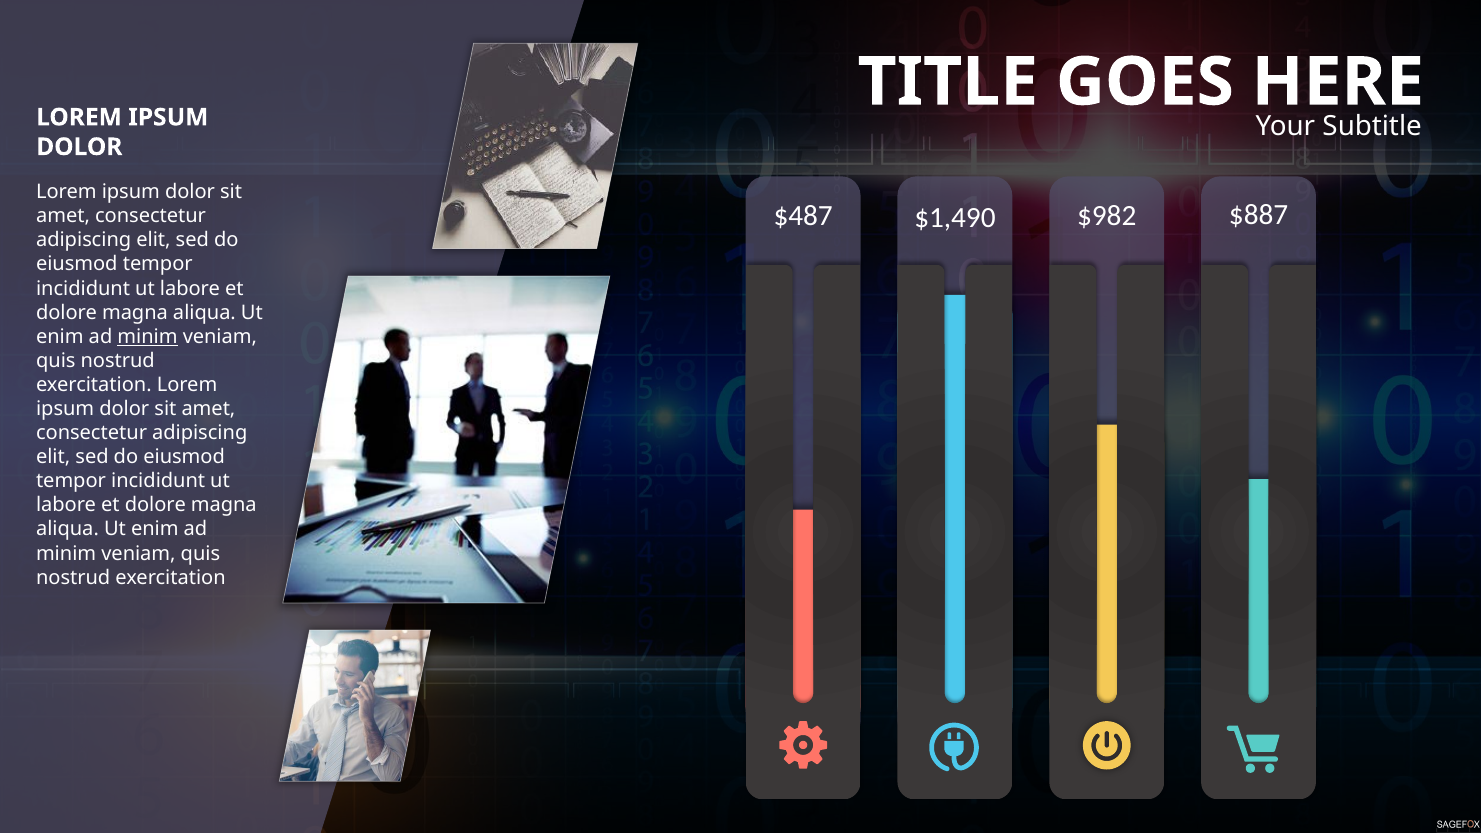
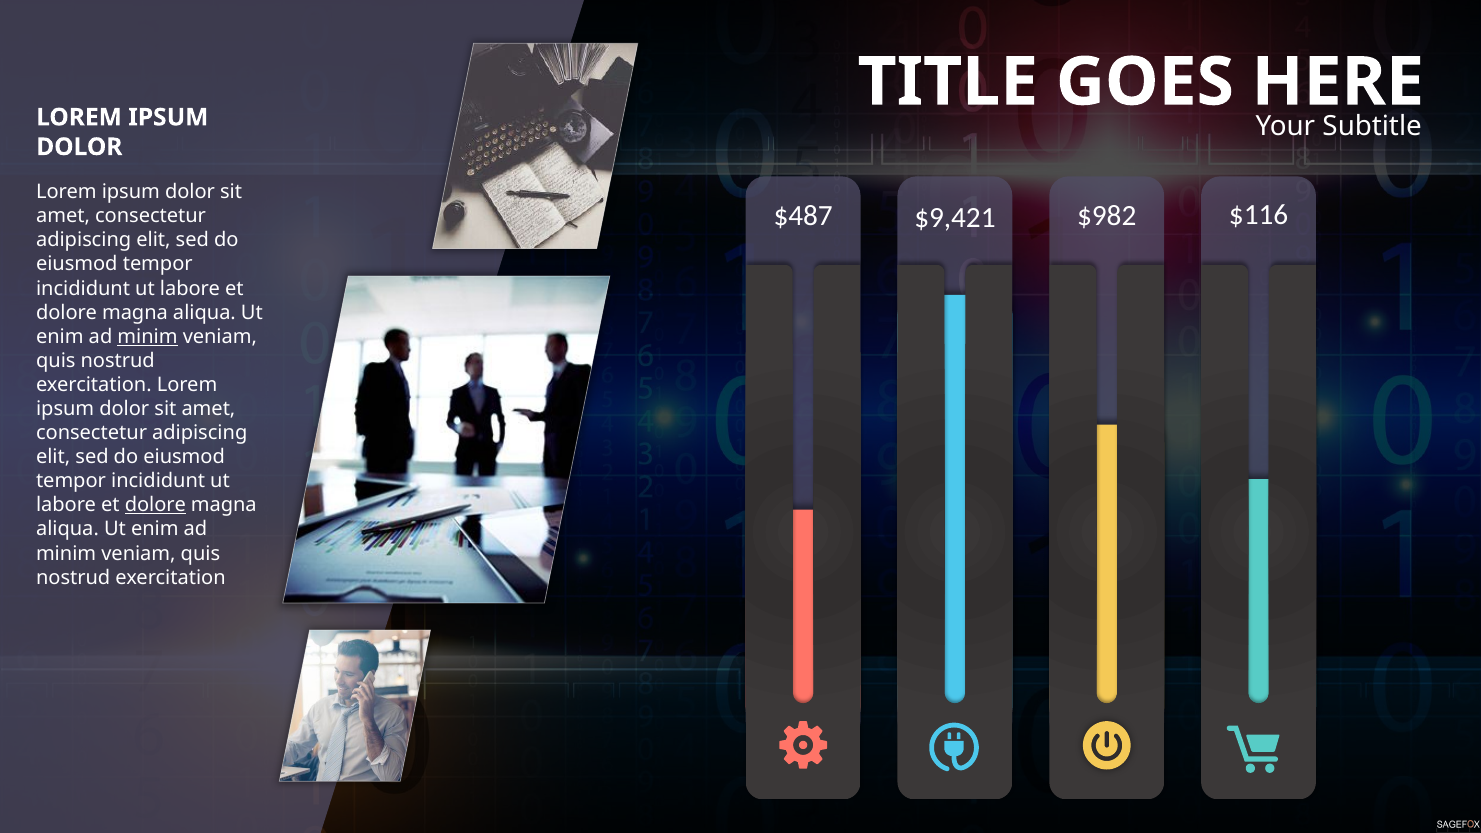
$1,490: $1,490 -> $9,421 (955, 218)
$887: $887 -> $116 (1259, 215)
dolore underline: none -> present (155, 505)
